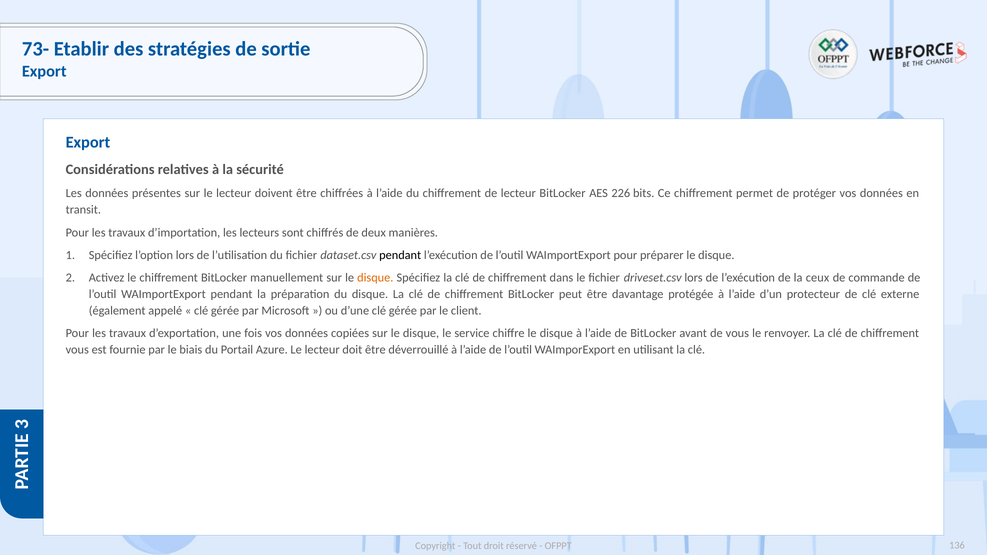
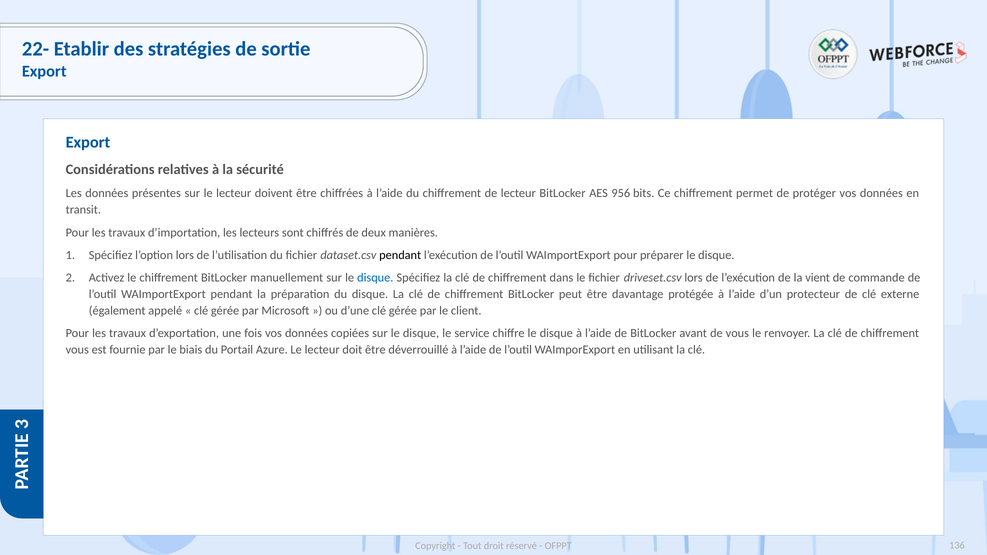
73-: 73- -> 22- (36, 49)
226: 226 -> 956 (621, 193)
disque colour: orange -> blue (375, 278)
ceux: ceux -> vient (818, 278)
